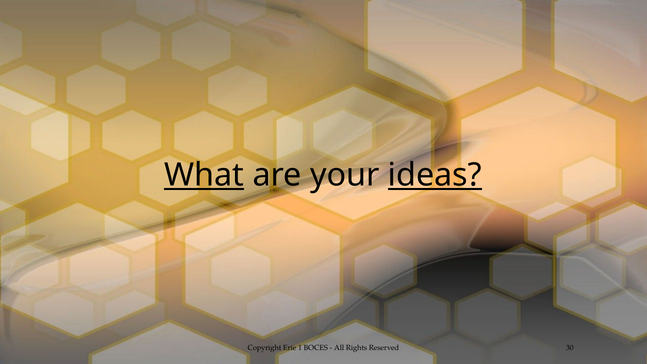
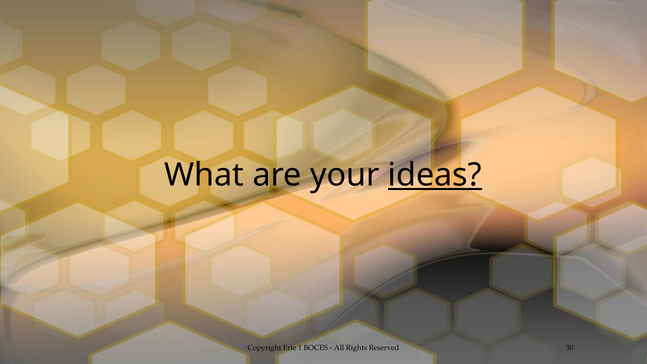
What underline: present -> none (204, 175)
